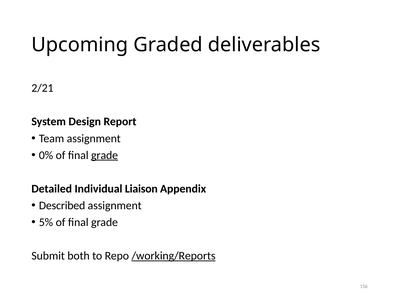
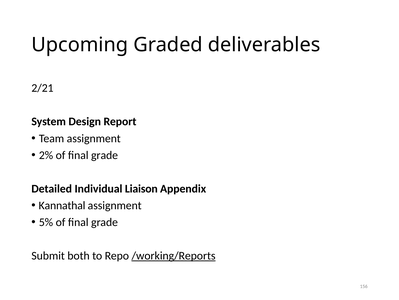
0%: 0% -> 2% (46, 155)
grade underline: present -> none (105, 155)
Described: Described -> Kannathal (62, 205)
